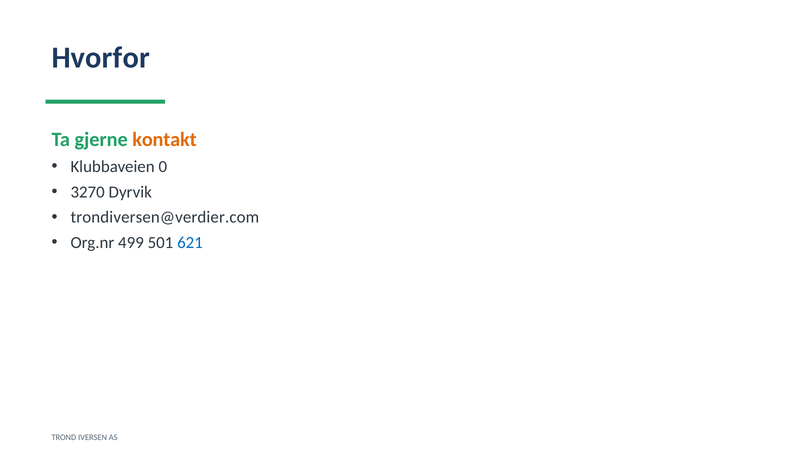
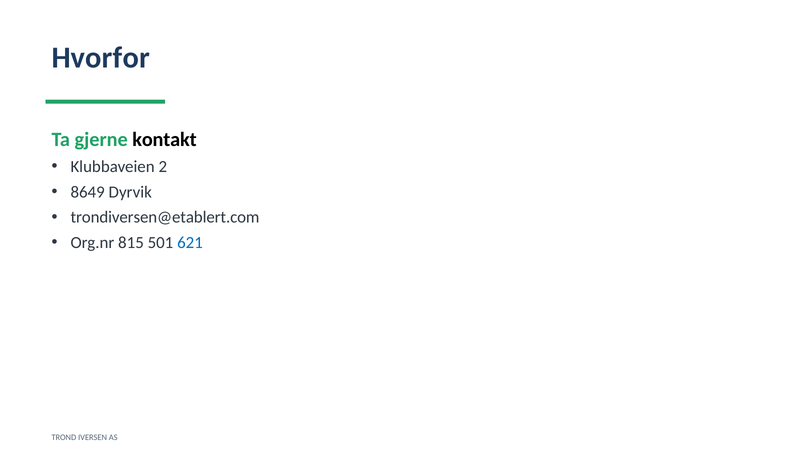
kontakt colour: orange -> black (164, 139)
0: 0 -> 2 (163, 167)
3270: 3270 -> 8649 (88, 192)
trondiversen@verdier.com: trondiversen@verdier.com -> trondiversen@etablert.com (165, 217)
499: 499 -> 815 (131, 243)
